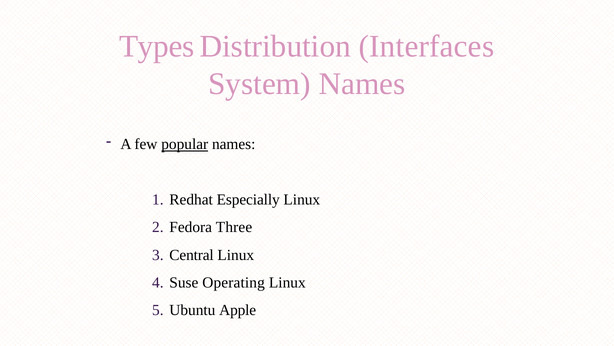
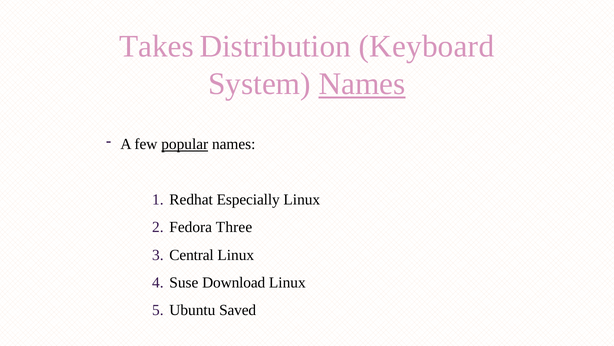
Types: Types -> Takes (157, 46)
Interfaces: Interfaces -> Keyboard (426, 46)
Names underline: none -> present (362, 84)
Operating: Operating -> Download (234, 282)
Apple: Apple -> Saved (238, 310)
